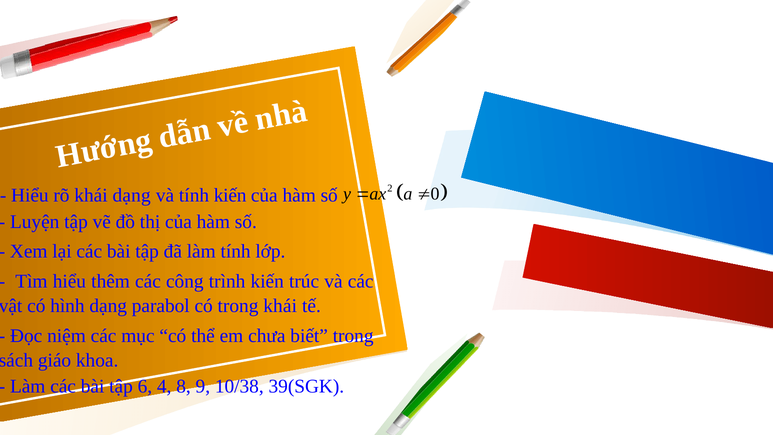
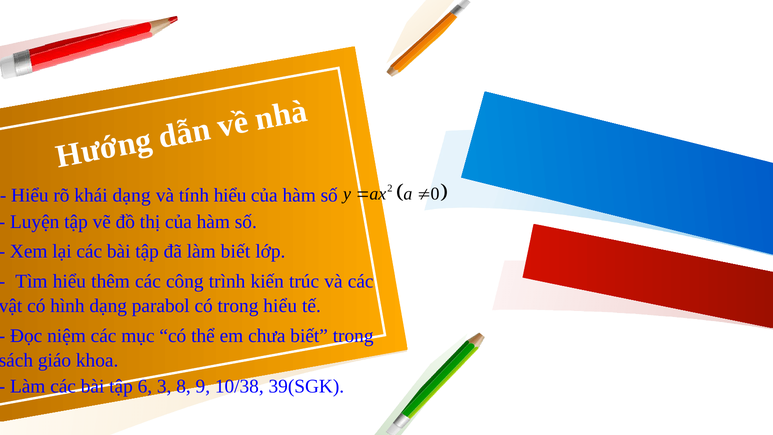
tính kiến: kiến -> hiểu (230, 195)
làm tính: tính -> biết (235, 251)
trong khái: khái -> hiểu (280, 306)
4: 4 -> 3 (164, 386)
